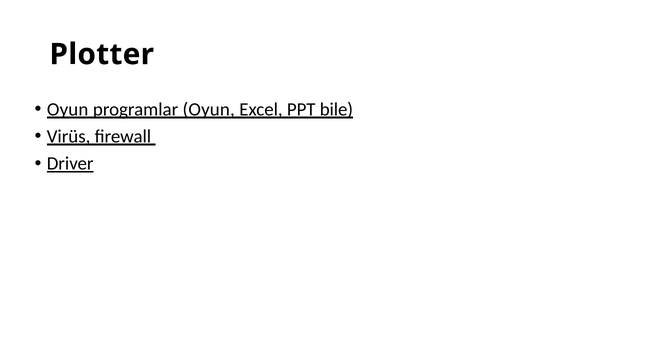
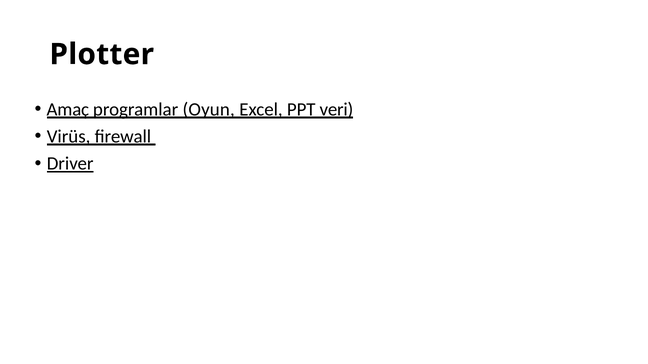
Oyun: Oyun -> Amaç (68, 110)
bile: bile -> veri (336, 110)
